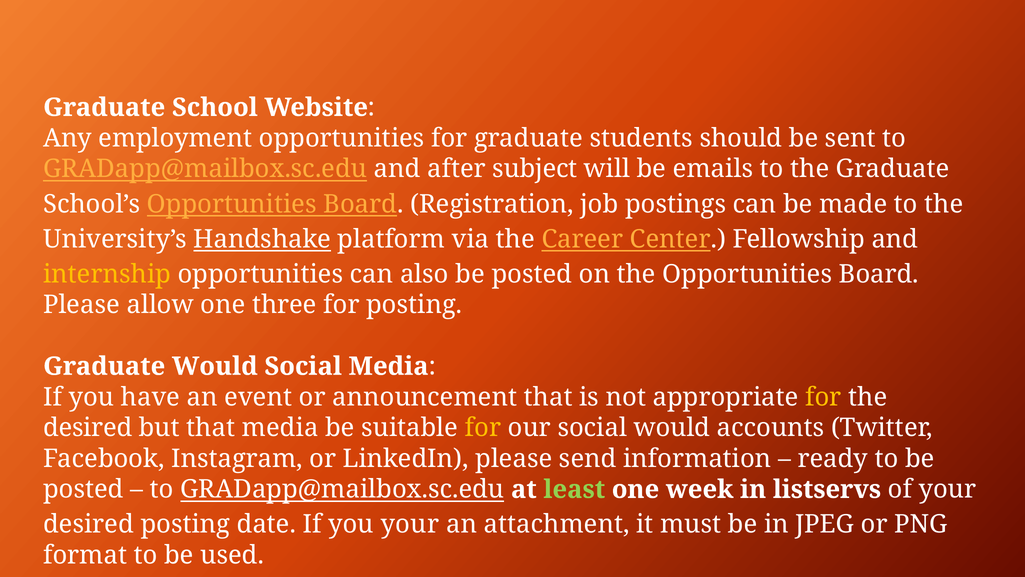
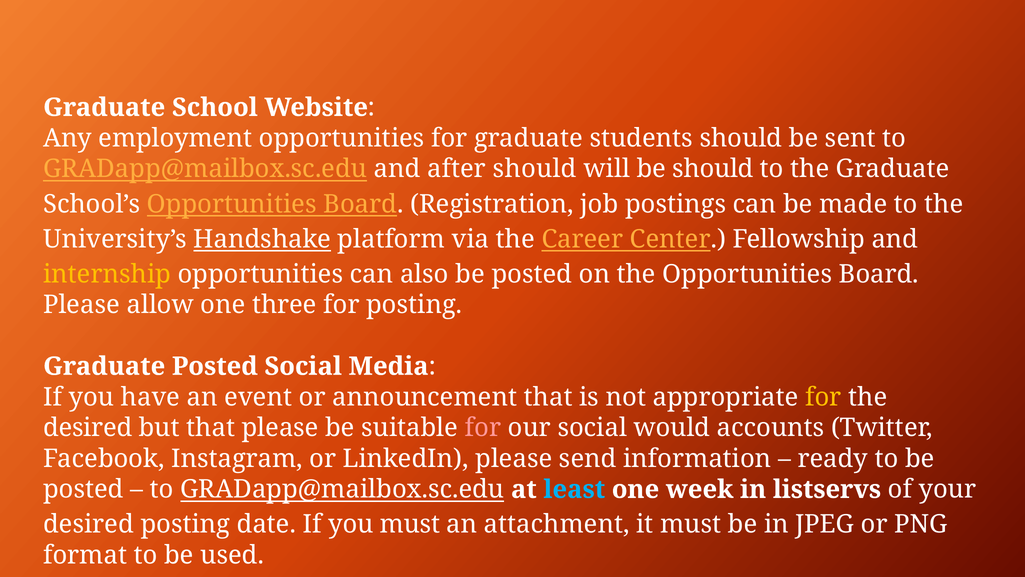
after subject: subject -> should (535, 169)
be emails: emails -> should (713, 169)
Graduate Would: Would -> Posted (215, 366)
that media: media -> please (280, 428)
for colour: yellow -> pink (483, 428)
least colour: light green -> light blue (574, 489)
you your: your -> must (410, 524)
